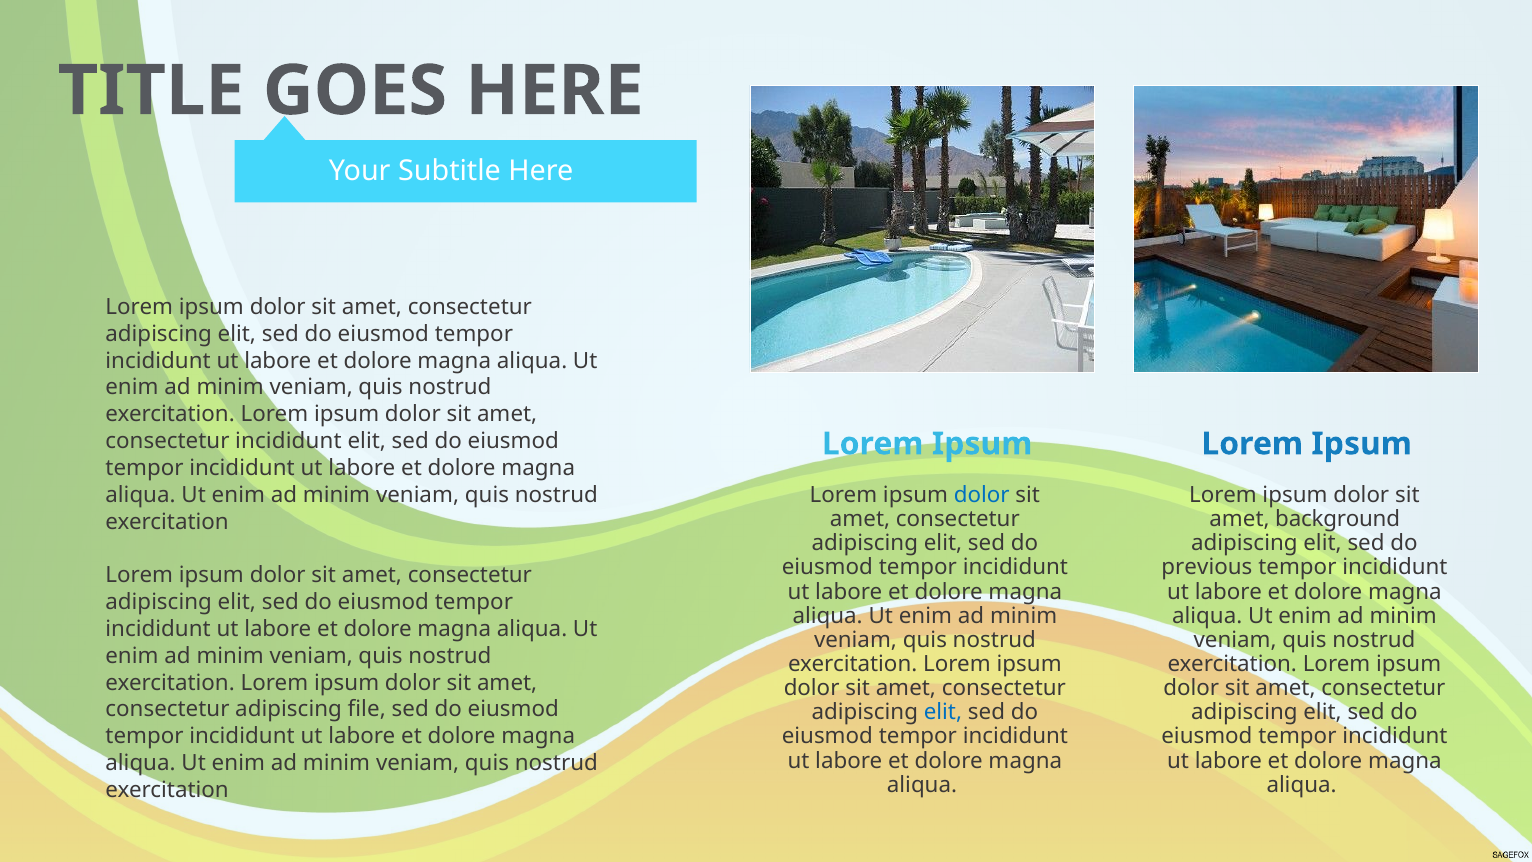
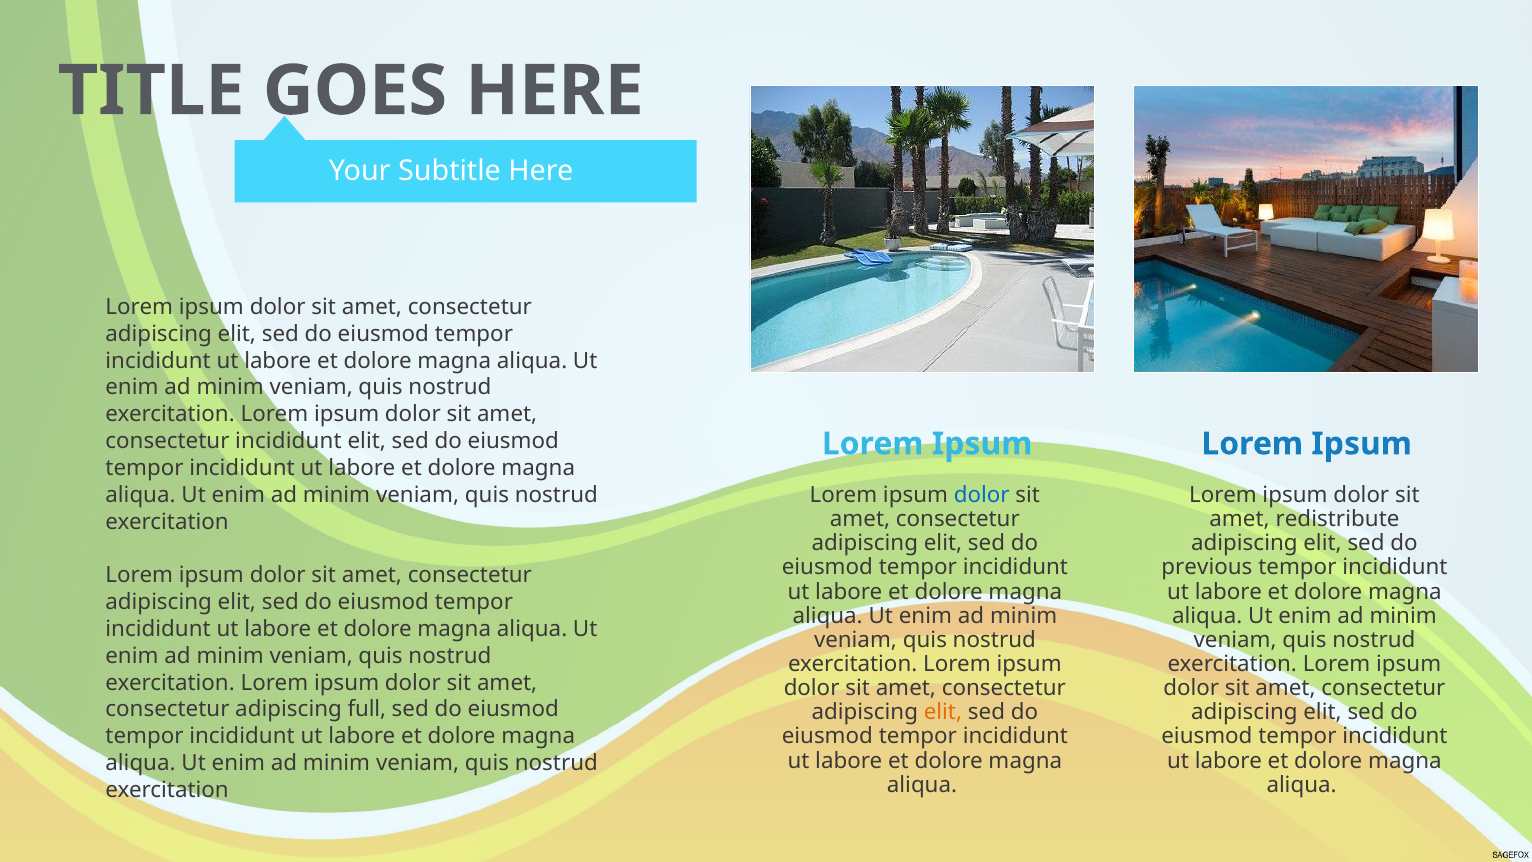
background: background -> redistribute (1337, 519)
file: file -> full (367, 709)
elit colour: blue -> orange (943, 712)
